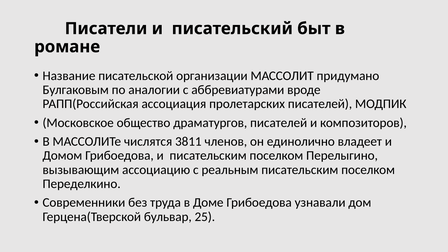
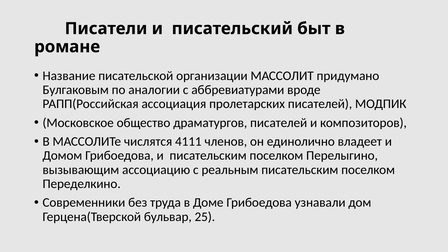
3811: 3811 -> 4111 (188, 142)
